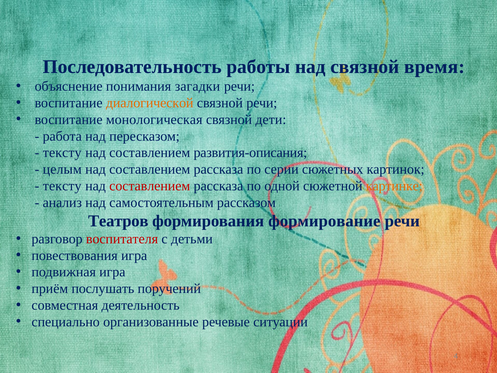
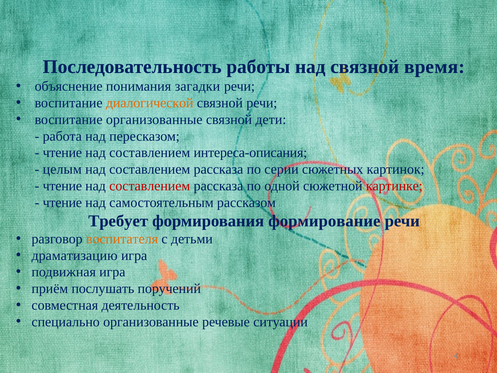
воспитание монологическая: монологическая -> организованные (154, 119)
тексту: тексту -> чтение (62, 153)
развития-описания: развития-описания -> интереса-описания (250, 153)
тексту: тексту -> чтение (62, 186)
картинке colour: orange -> red (394, 186)
анализ: анализ -> чтение (62, 202)
Театров: Театров -> Требует (118, 221)
воспитателя colour: red -> orange (122, 239)
повествования: повествования -> драматизацию (75, 255)
